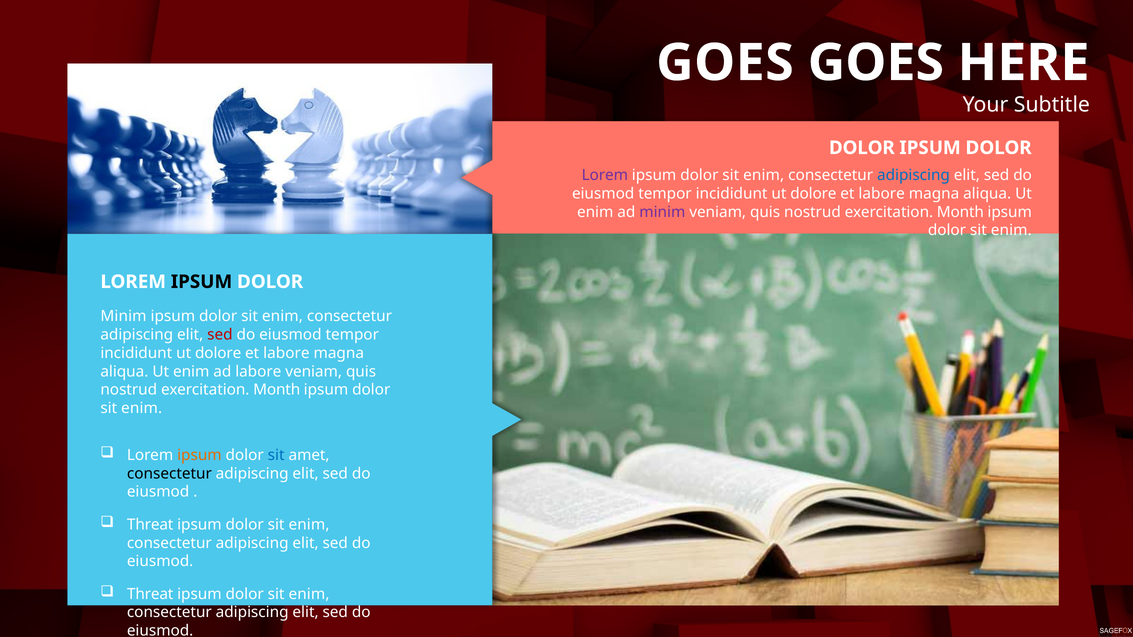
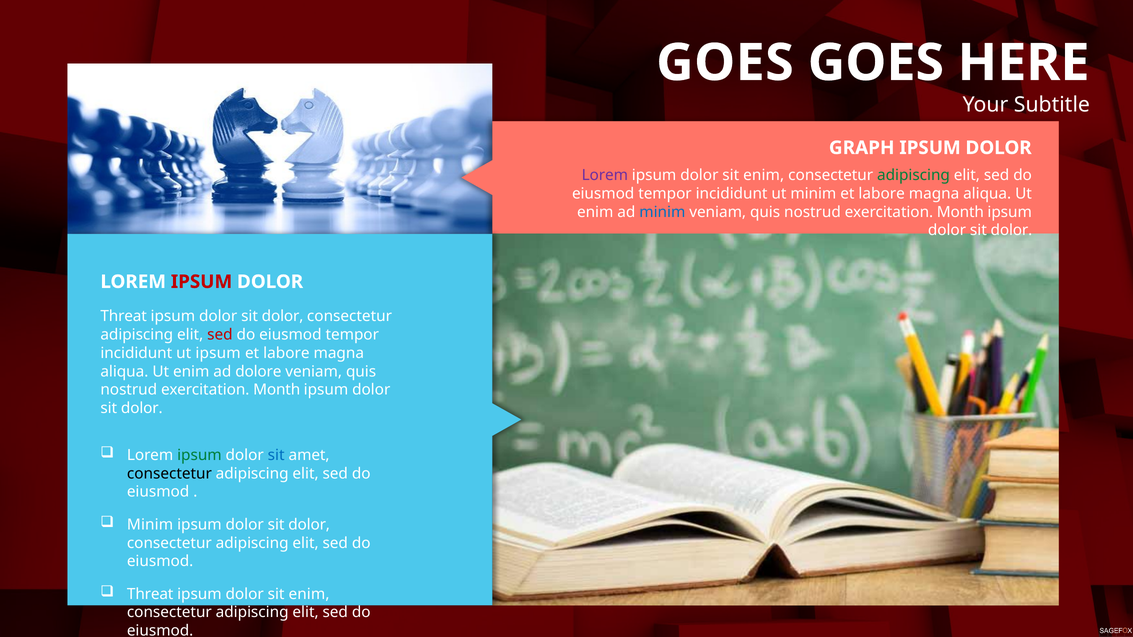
DOLOR: DOLOR -> GRAPH (862, 148)
adipiscing colour: blue -> green (913, 175)
dolore: dolore -> minim (813, 194)
minim colour: purple -> blue (662, 212)
enim: enim -> dolor (1011, 231)
IPSUM colour: black -> red (202, 282)
Minim: Minim -> Threat (124, 316)
enim: enim -> dolor (283, 316)
dolore: dolore -> ipsum (218, 353)
ad labore: labore -> dolore (258, 372)
enim: enim -> dolor (142, 409)
ipsum colour: orange -> green (199, 455)
Threat: Threat -> Minim (150, 525)
enim: enim -> dolor (309, 525)
